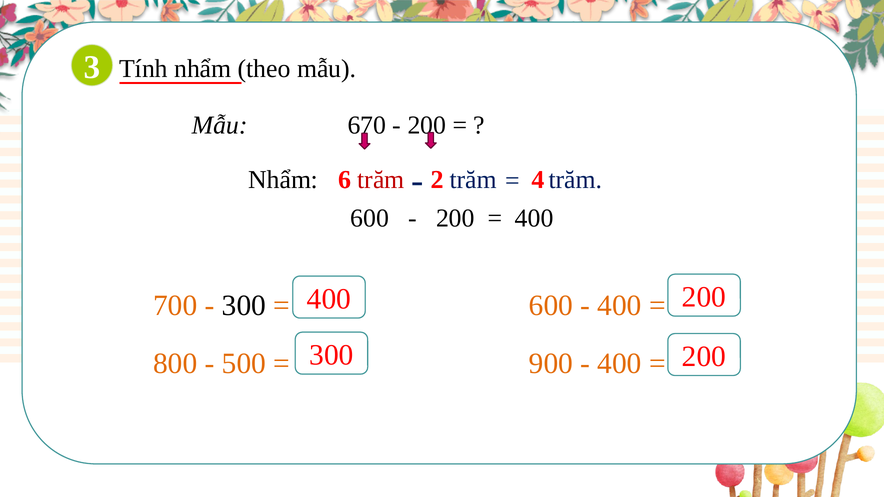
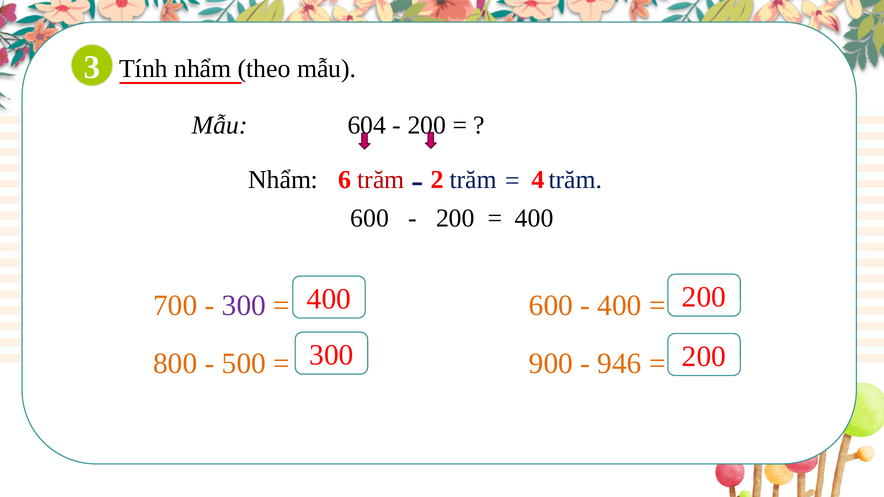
670: 670 -> 604 (367, 125)
300 colour: black -> purple (244, 306)
400: 400 -> 946 (620, 364)
